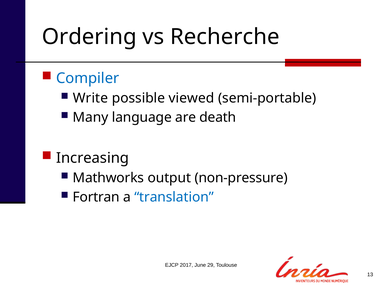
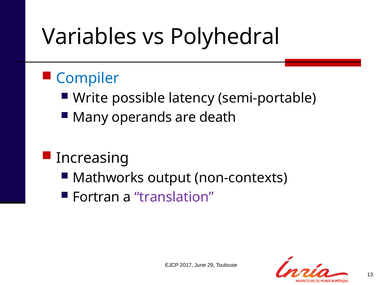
Ordering: Ordering -> Variables (89, 37)
Recherche: Recherche -> Polyhedral (225, 37)
viewed: viewed -> latency (192, 98)
language: language -> operands (142, 117)
non-pressure: non-pressure -> non-contexts (241, 178)
translation colour: blue -> purple (174, 197)
